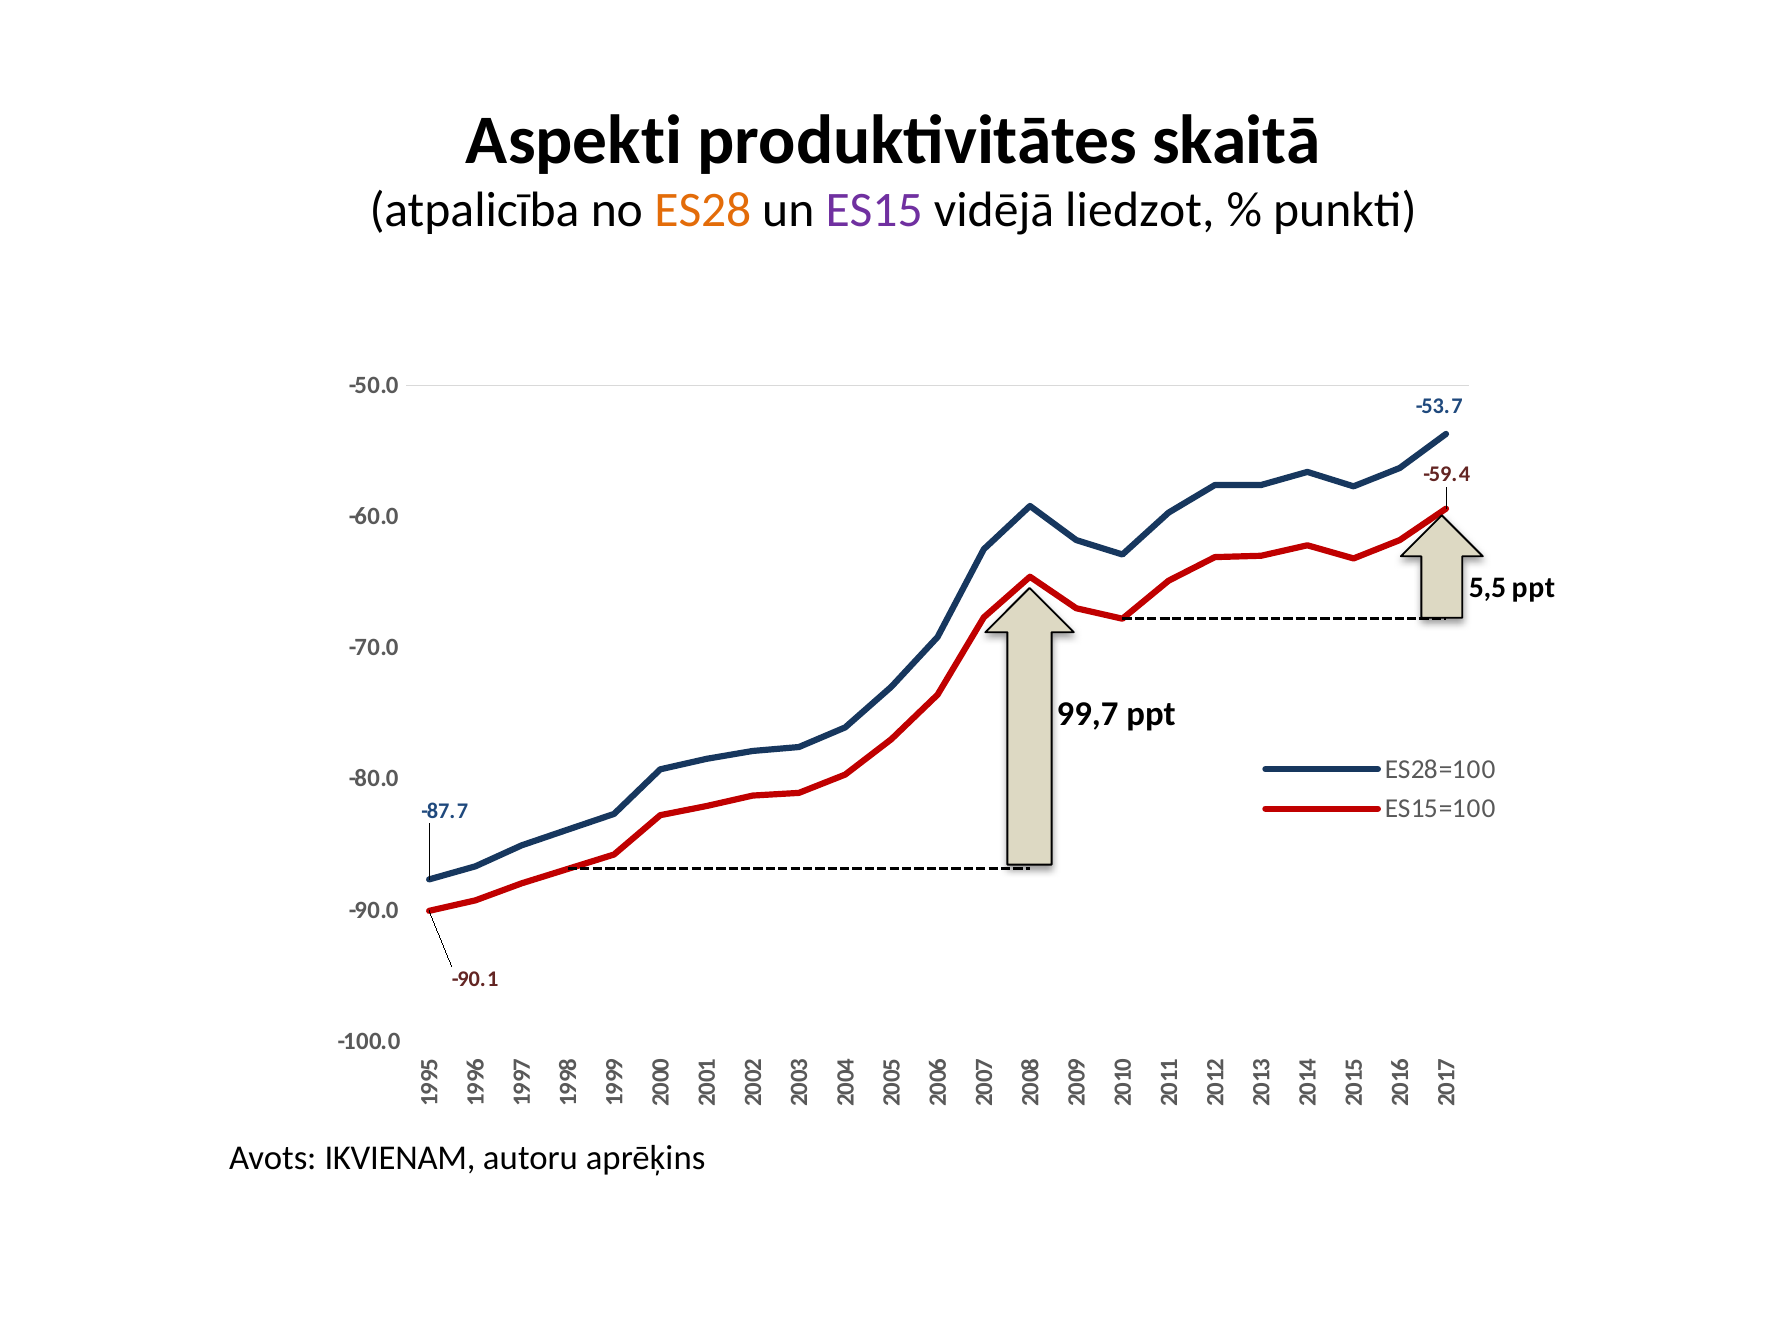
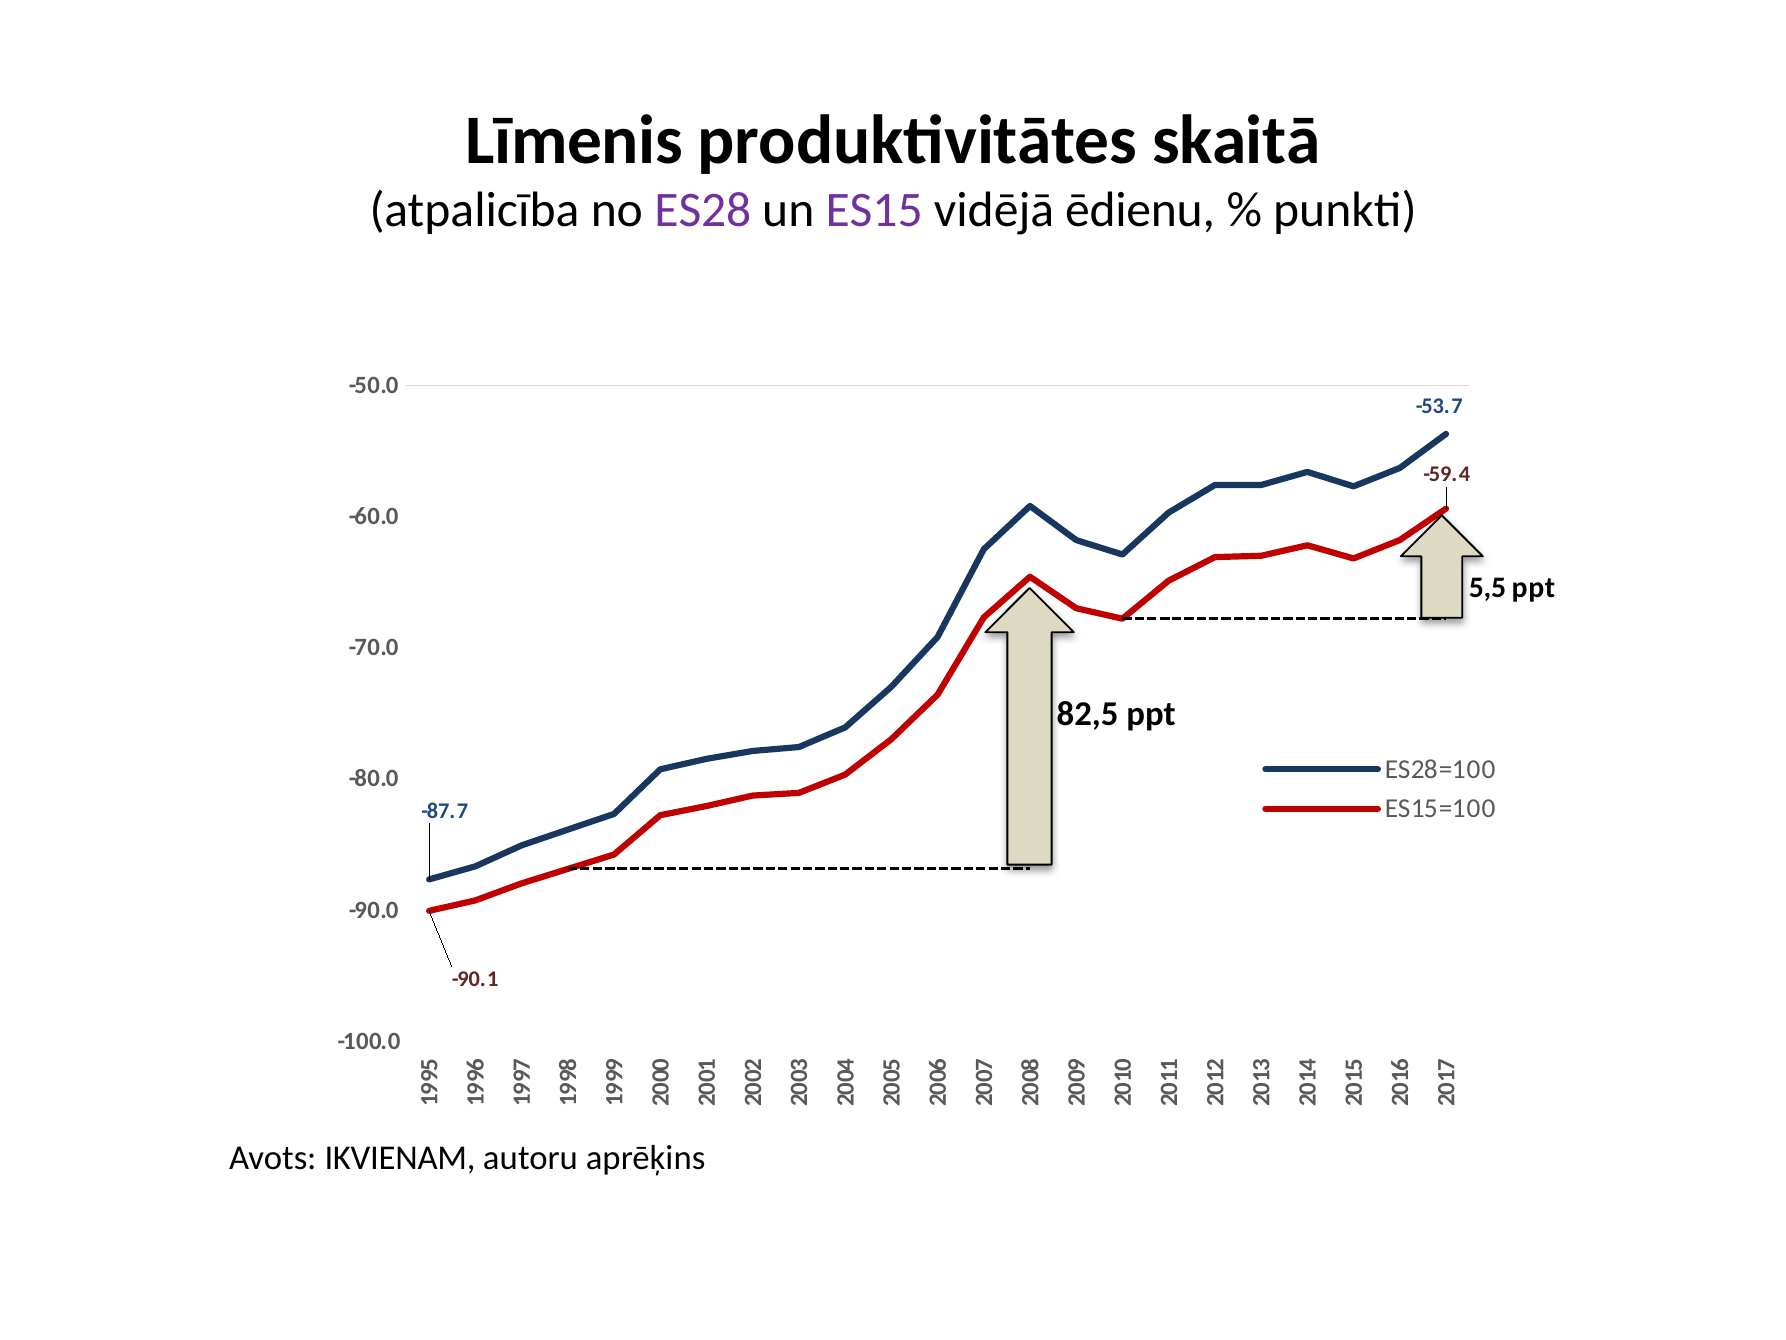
Aspekti: Aspekti -> Līmenis (574, 140)
ES28 colour: orange -> purple (703, 210)
liedzot: liedzot -> ēdienu (1140, 210)
99,7: 99,7 -> 82,5 (1088, 714)
